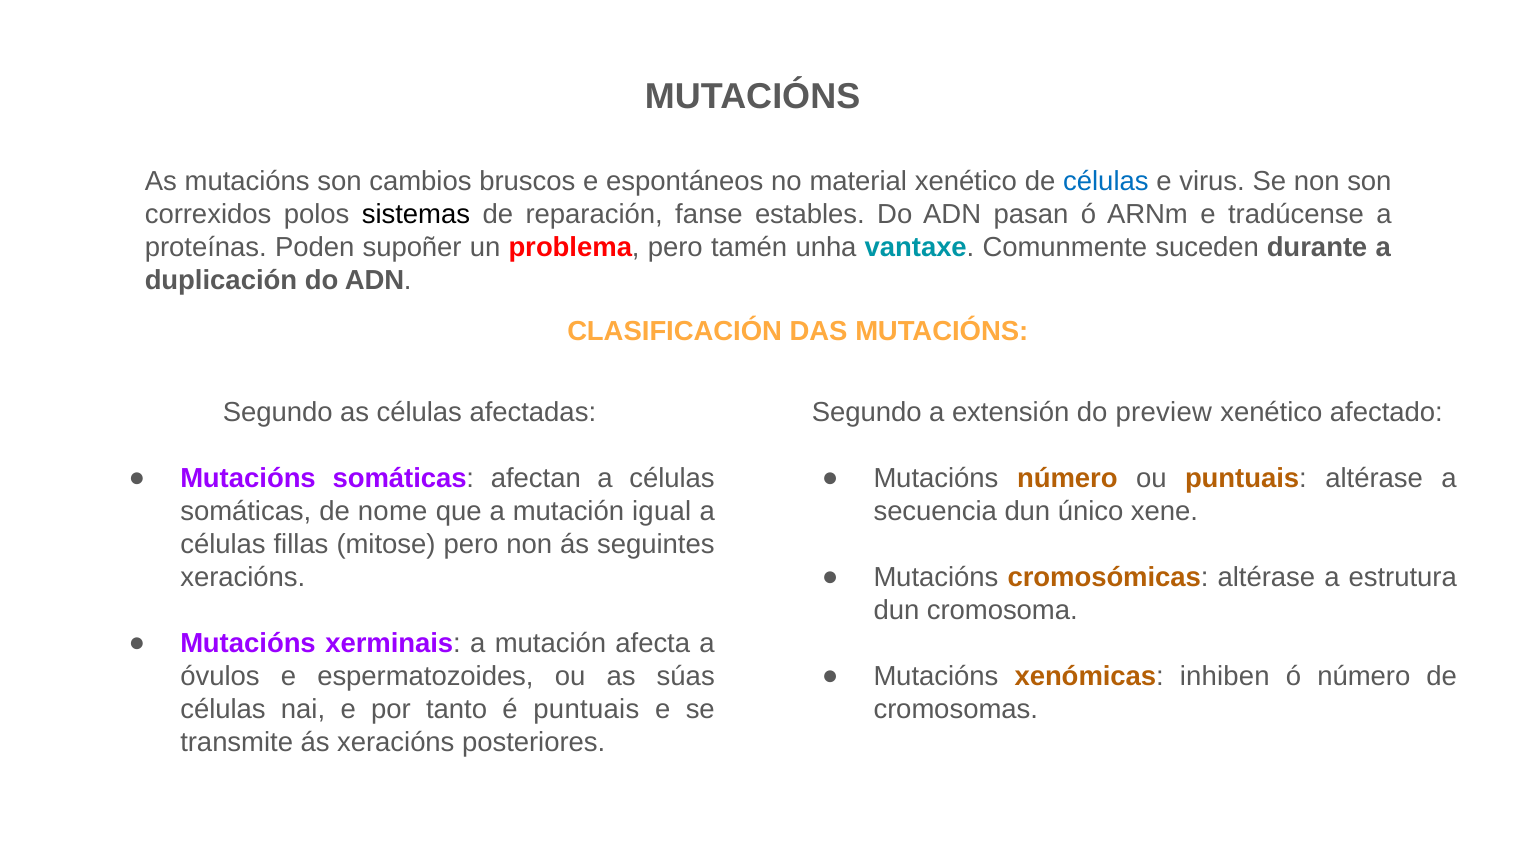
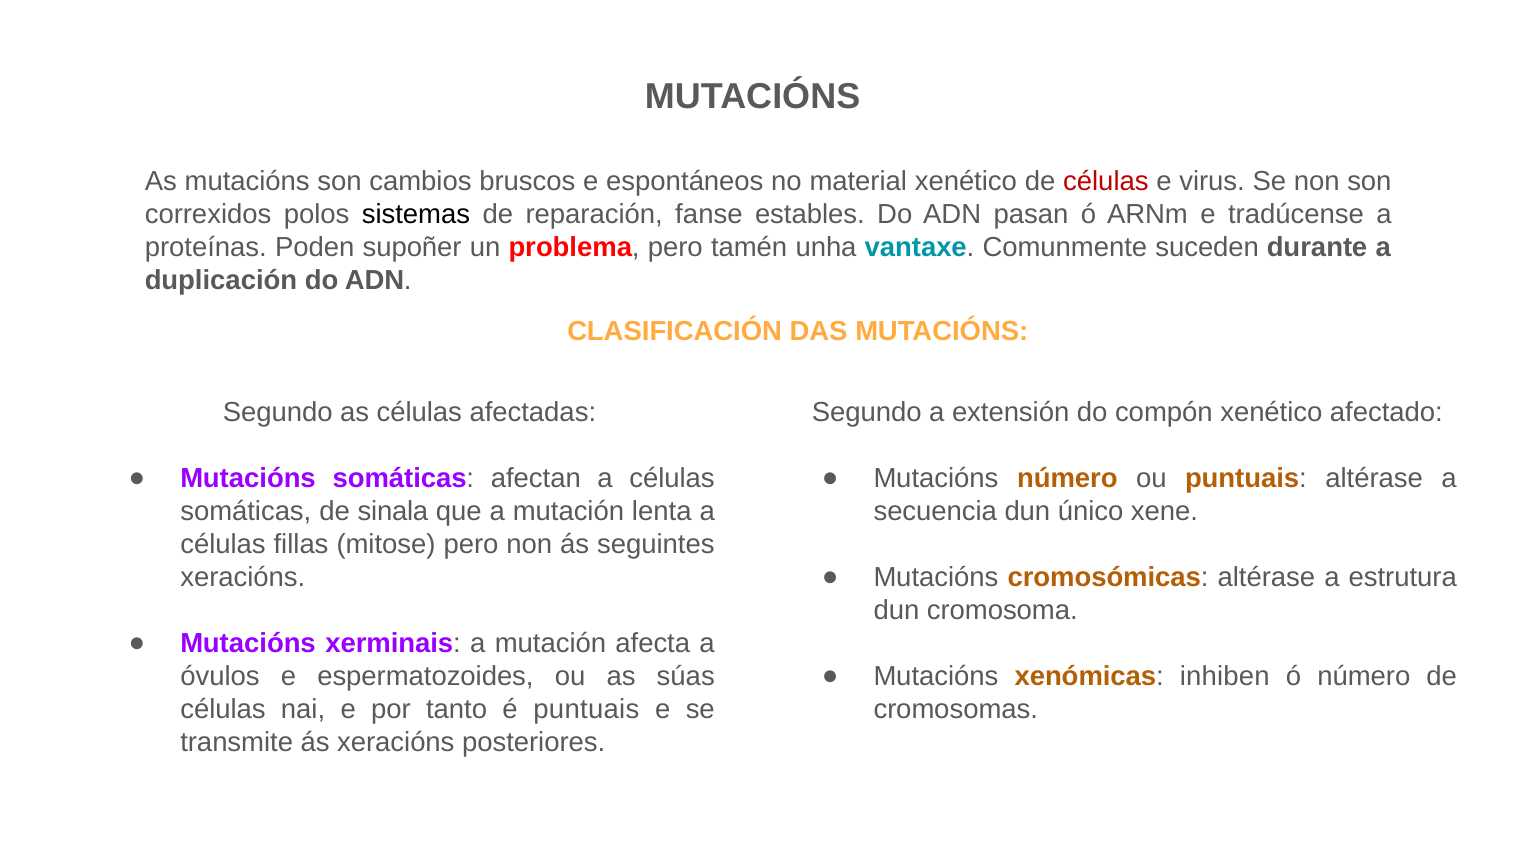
células colour: blue -> red (1106, 181)
preview: preview -> compón (1164, 413)
nome: nome -> sinala (393, 512)
igual: igual -> lenta (662, 512)
